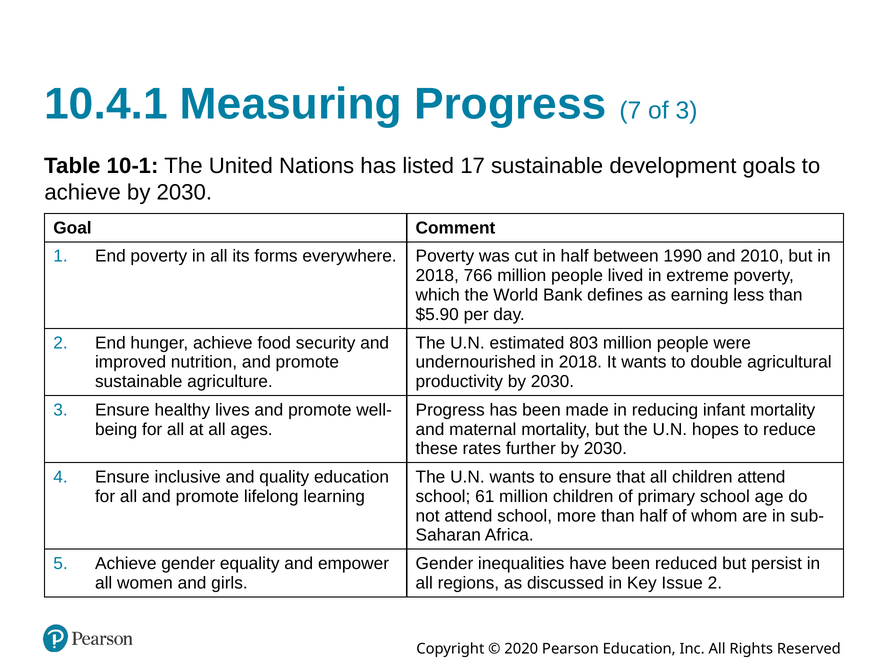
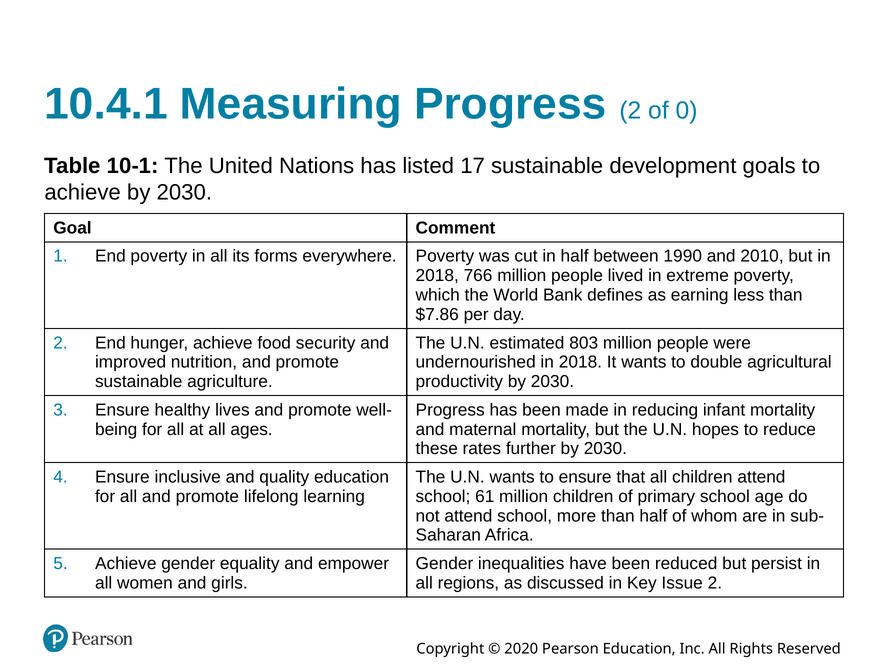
Progress 7: 7 -> 2 (630, 110)
of 3: 3 -> 0 (687, 110)
$5.90: $5.90 -> $7.86 (437, 315)
